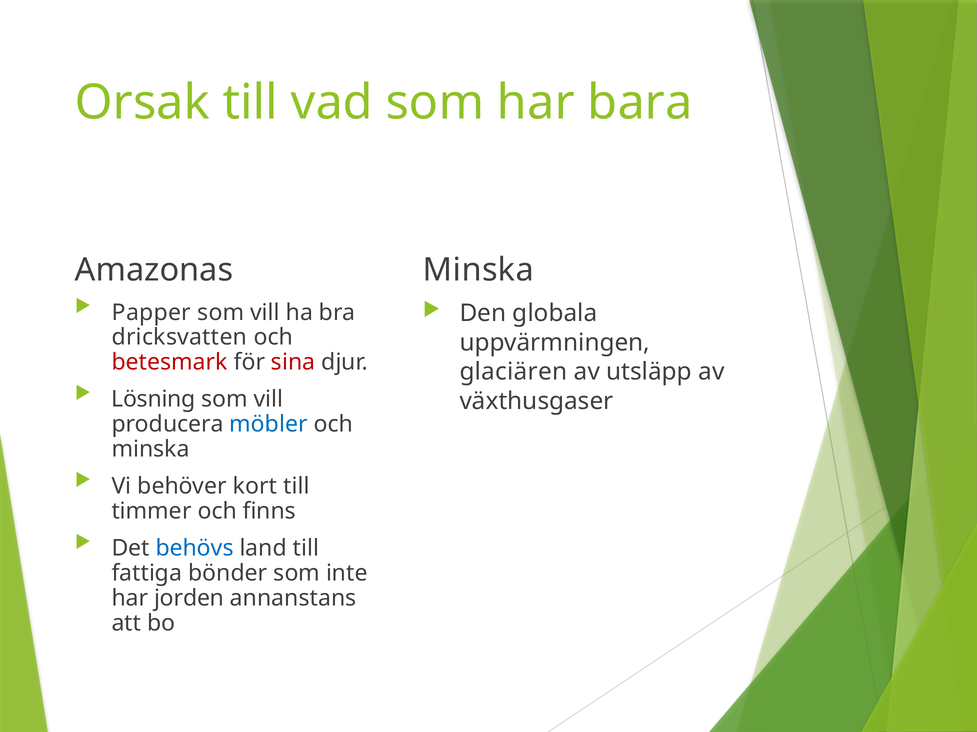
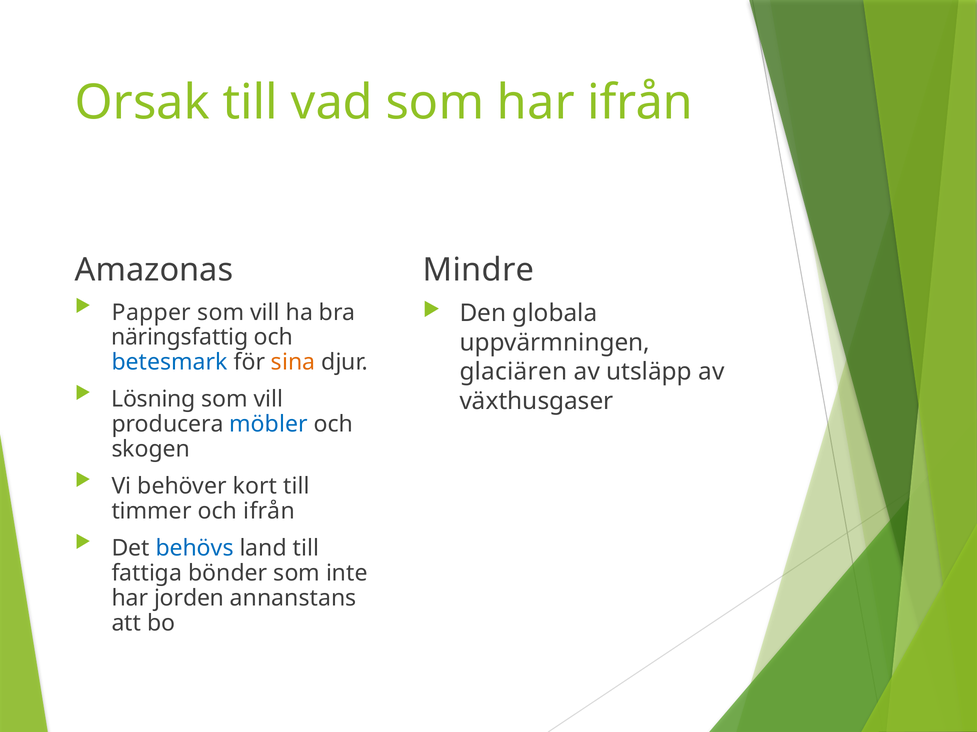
har bara: bara -> ifrån (640, 103)
Minska: Minska -> Mindre (479, 270)
dricksvatten: dricksvatten -> näringsfattig (180, 338)
betesmark colour: red -> blue (170, 363)
sina colour: red -> orange (293, 363)
minska: minska -> skogen (151, 450)
och finns: finns -> ifrån (269, 512)
